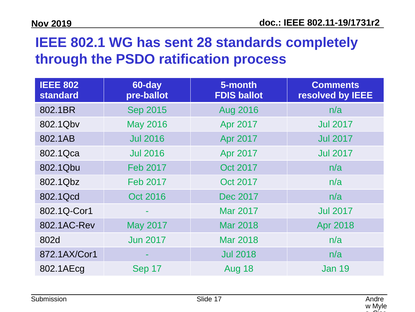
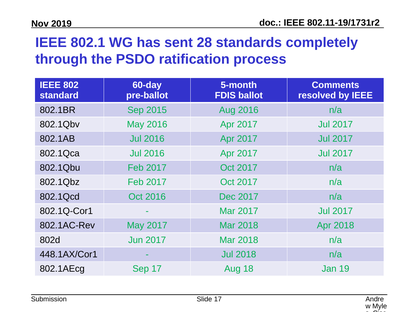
872.1AX/Cor1: 872.1AX/Cor1 -> 448.1AX/Cor1 (69, 254)
